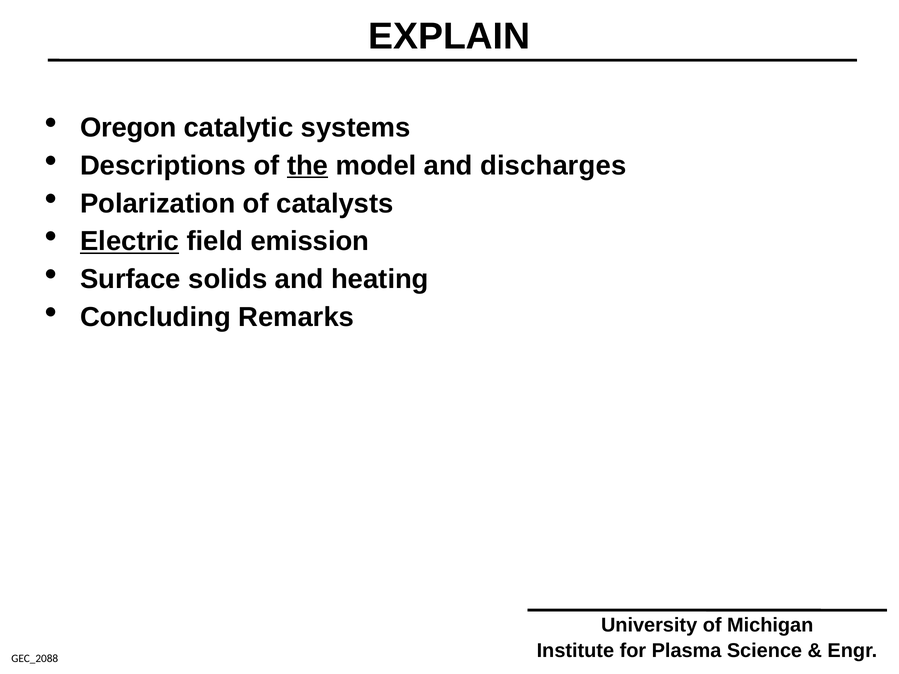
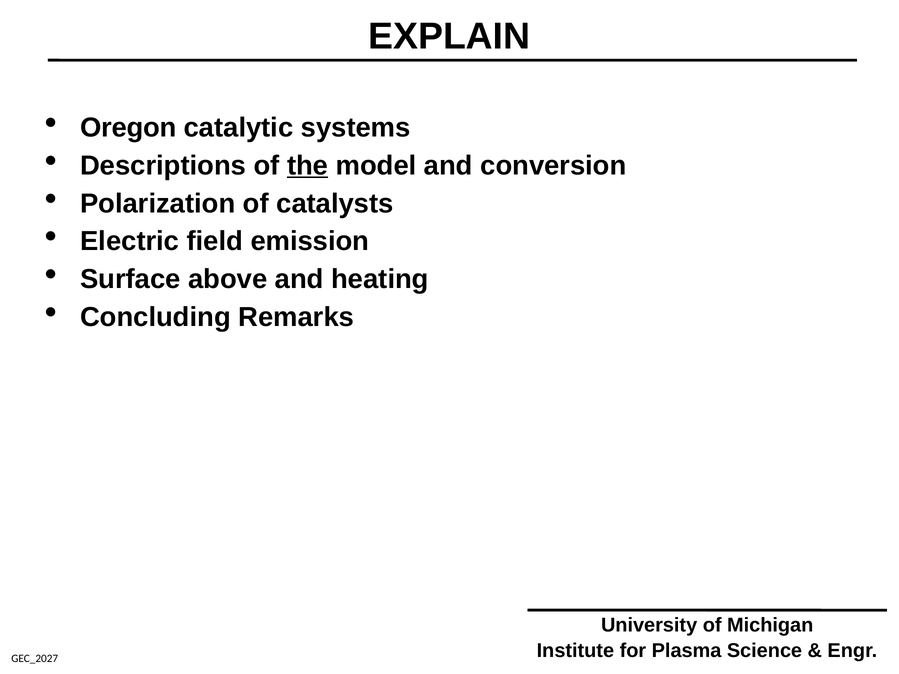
discharges: discharges -> conversion (553, 166)
Electric underline: present -> none (130, 241)
solids: solids -> above (228, 279)
GEC_2088: GEC_2088 -> GEC_2027 (35, 659)
